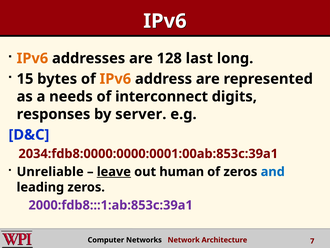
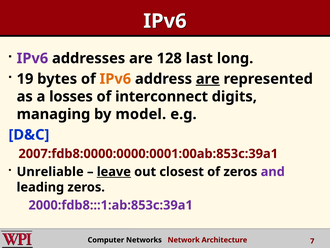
IPv6 colour: orange -> purple (32, 58)
15: 15 -> 19 (25, 79)
are underline: none -> present (208, 79)
needs: needs -> losses (71, 96)
responses: responses -> managing (53, 114)
server: server -> model (141, 114)
2034:fdb8:0000:0000:0001:00ab:853c:39a1: 2034:fdb8:0000:0000:0001:00ab:853c:39a1 -> 2007:fdb8:0000:0000:0001:00ab:853c:39a1 (148, 153)
human: human -> closest (182, 171)
and colour: blue -> purple (273, 171)
